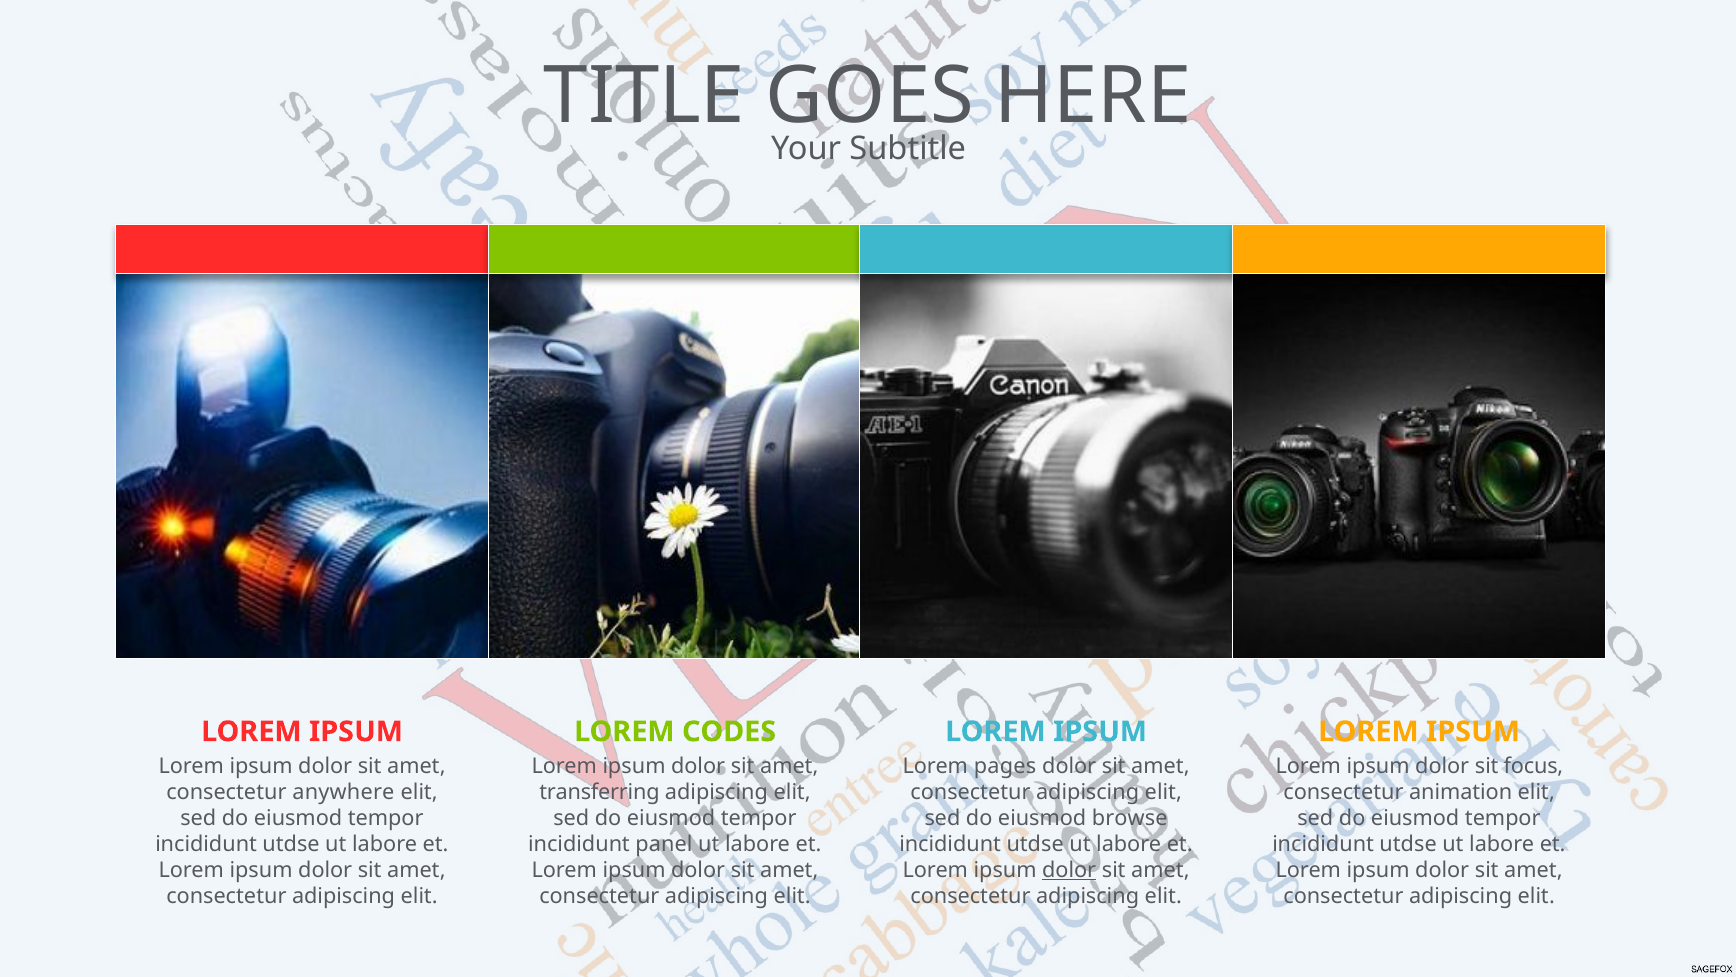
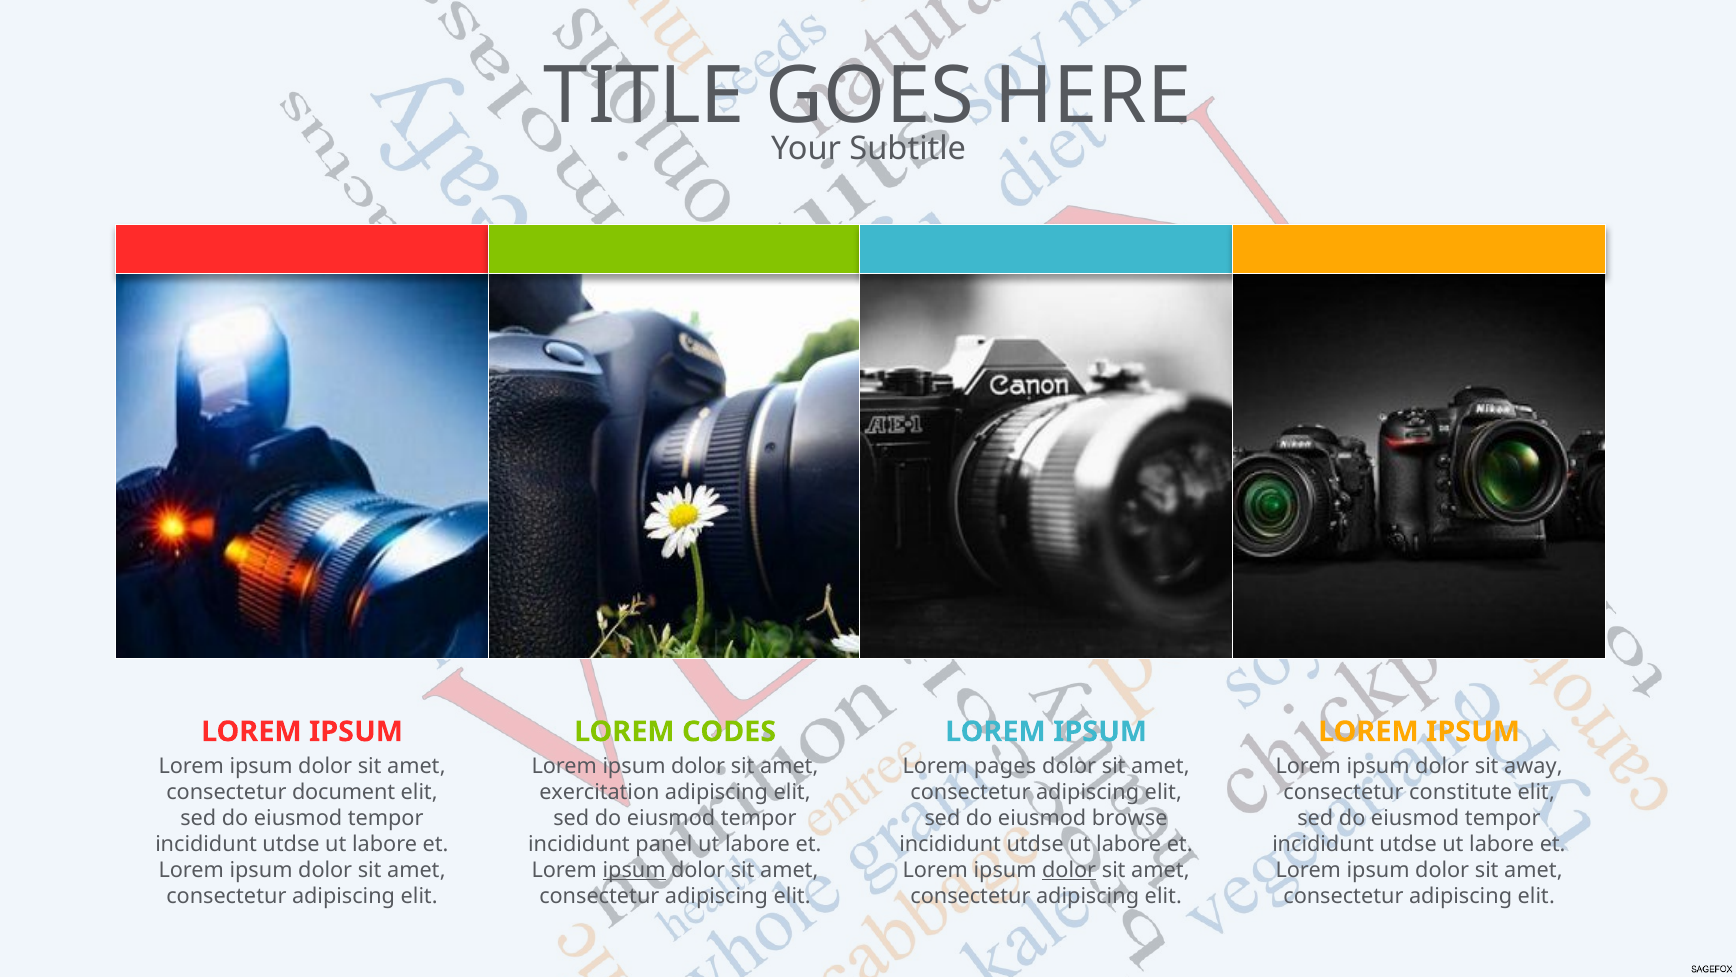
focus: focus -> away (1533, 766)
anywhere: anywhere -> document (344, 792)
transferring: transferring -> exercitation (599, 792)
animation: animation -> constitute (1461, 792)
ipsum underline: none -> present (634, 870)
